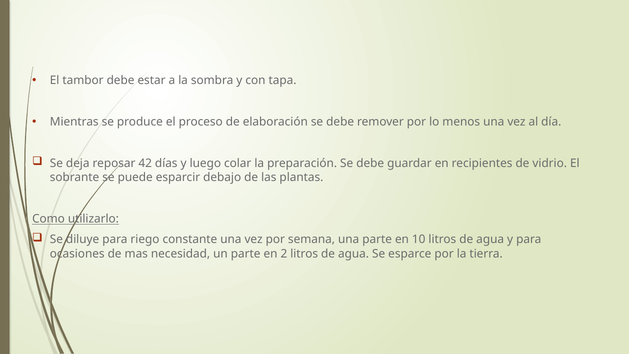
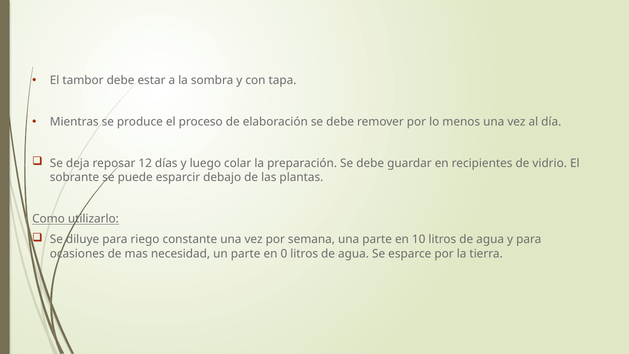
42: 42 -> 12 (145, 163)
2: 2 -> 0 (284, 254)
